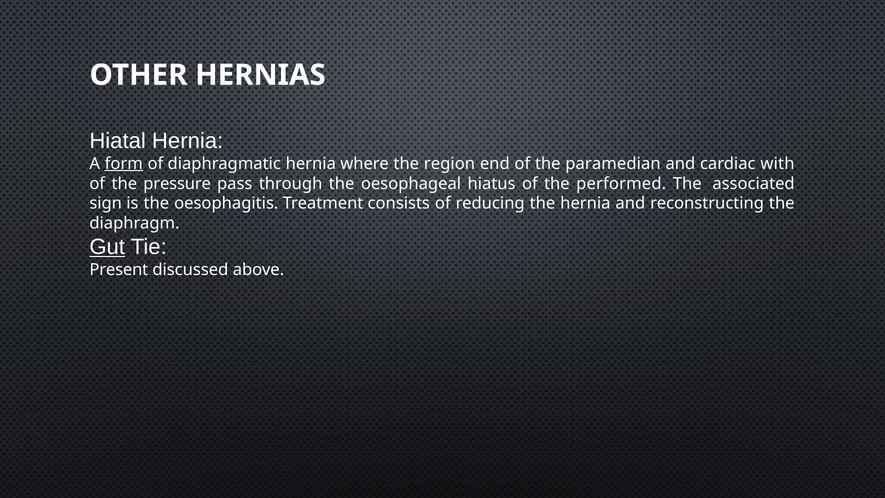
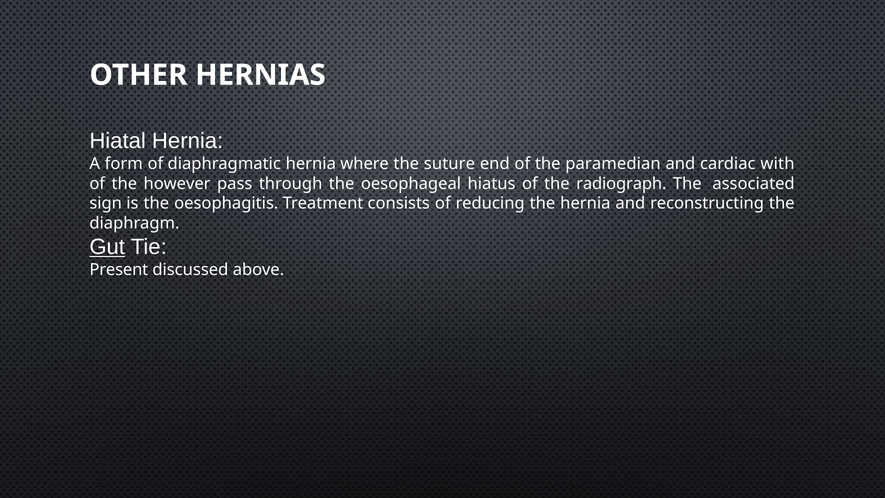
form underline: present -> none (124, 164)
region: region -> suture (449, 164)
pressure: pressure -> however (177, 183)
performed: performed -> radiograph (621, 183)
